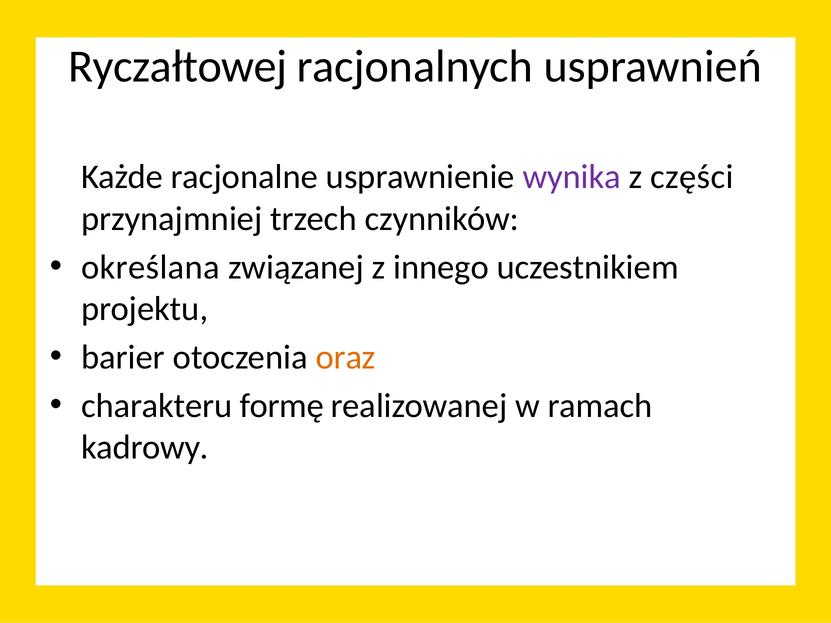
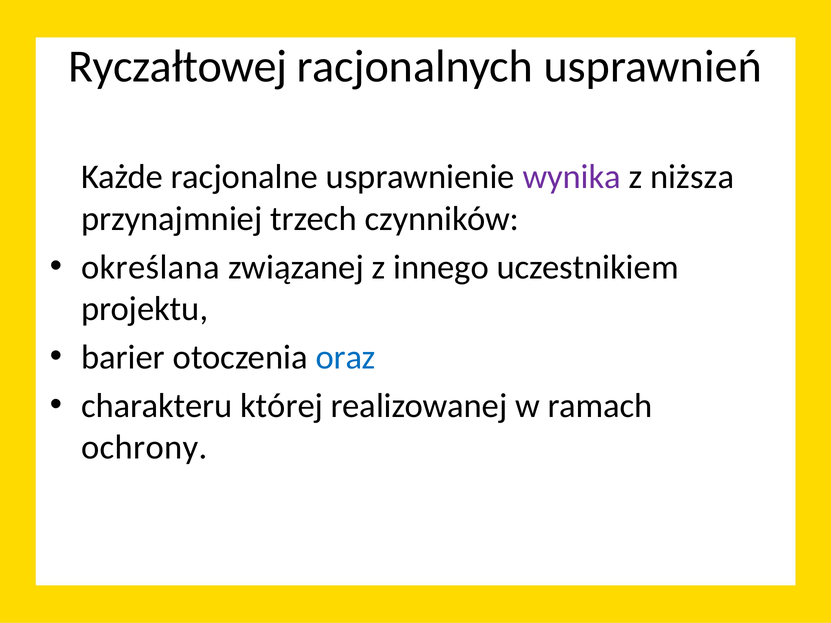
części: części -> niższa (692, 177)
oraz colour: orange -> blue (346, 358)
formę: formę -> której (282, 406)
kadrowy: kadrowy -> ochrony (145, 448)
